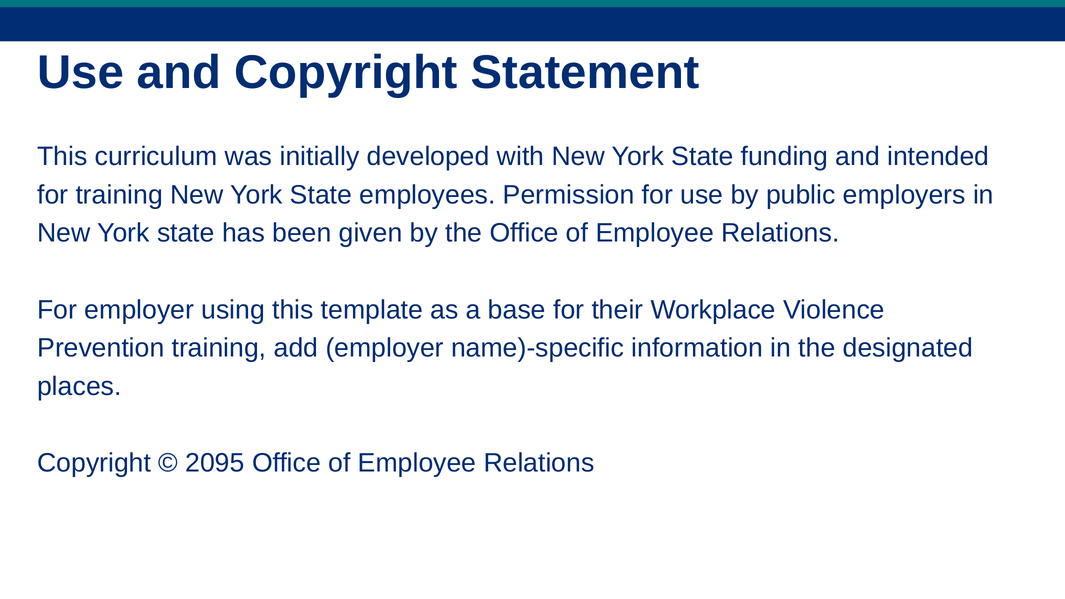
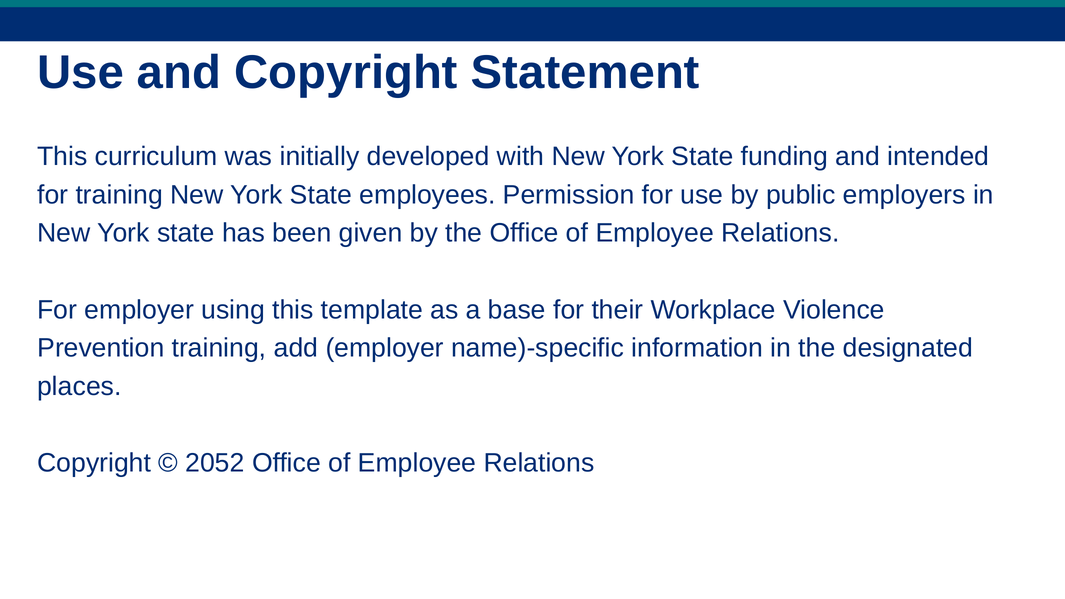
2095: 2095 -> 2052 (215, 463)
